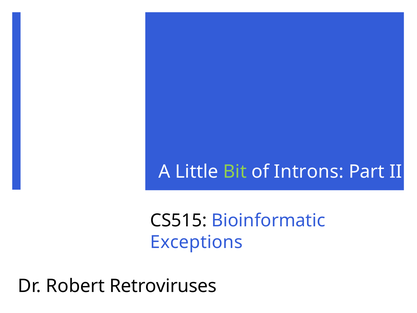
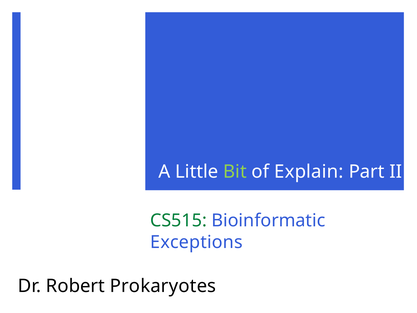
Introns: Introns -> Explain (309, 172)
CS515 colour: black -> green (178, 220)
Retroviruses: Retroviruses -> Prokaryotes (163, 286)
